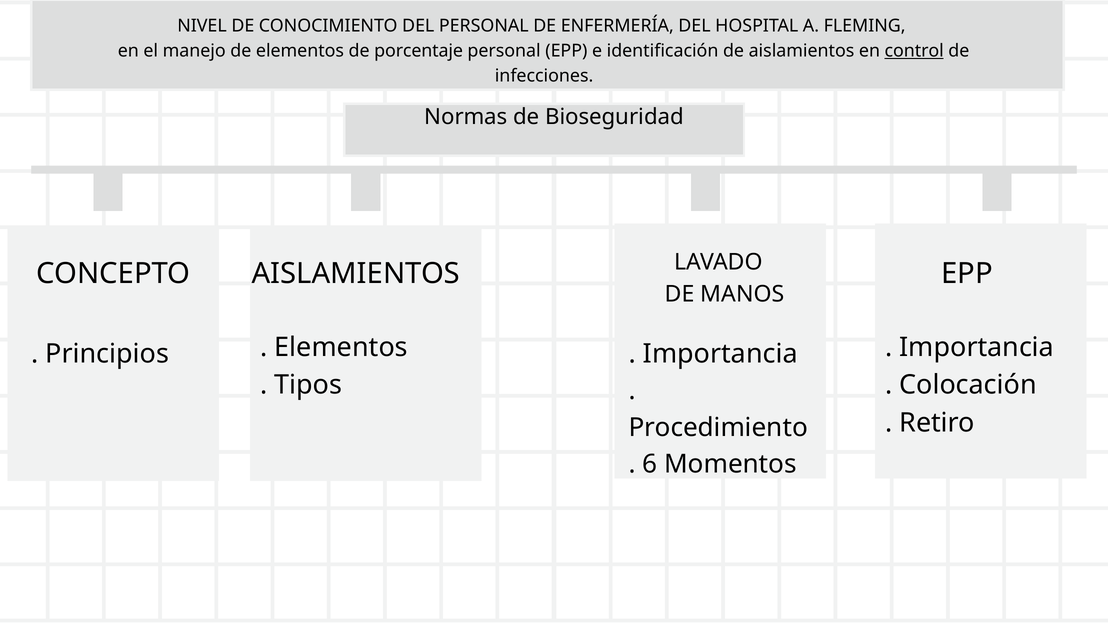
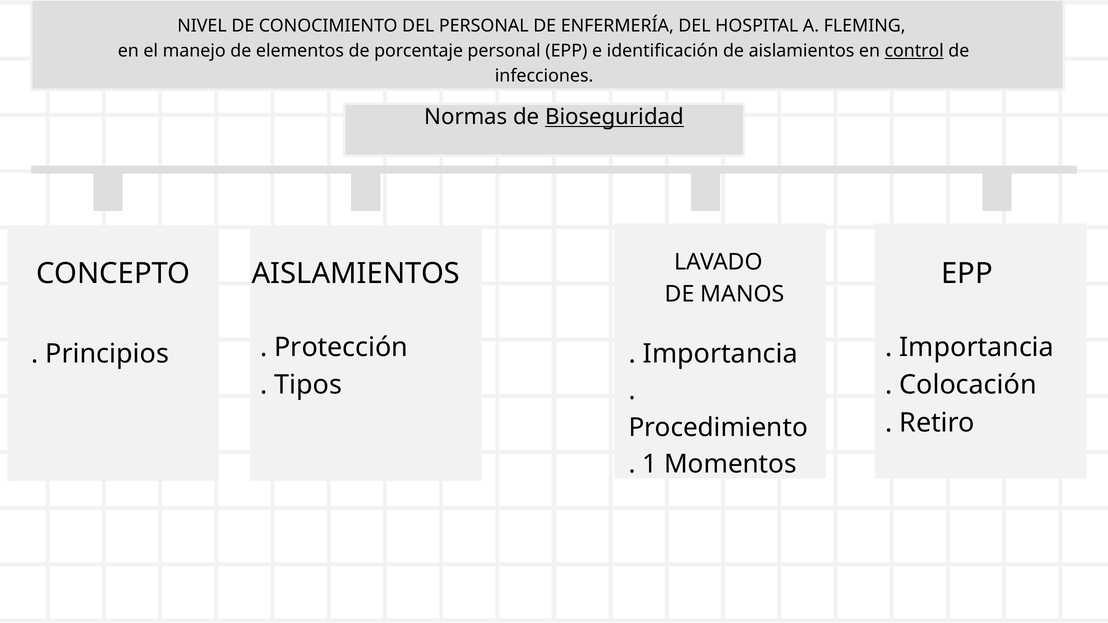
Bioseguridad underline: none -> present (614, 117)
Elementos: Elementos -> Protección (341, 348)
6: 6 -> 1 (650, 464)
